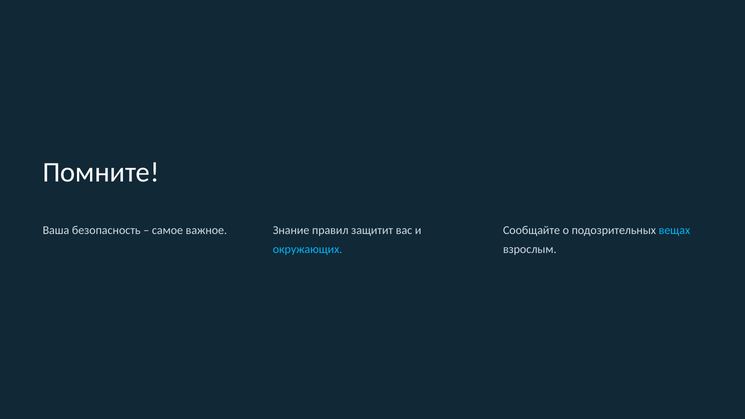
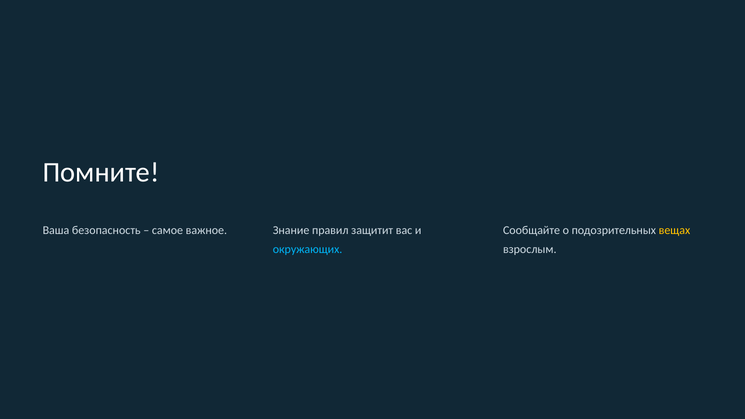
вещах colour: light blue -> yellow (674, 230)
